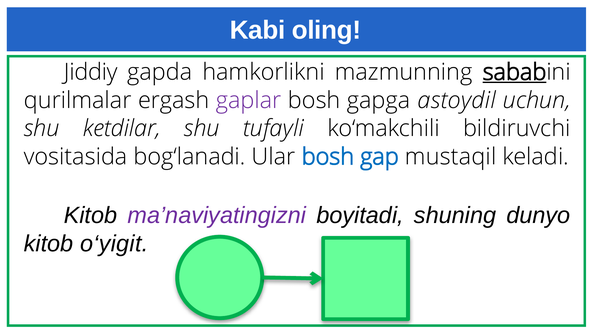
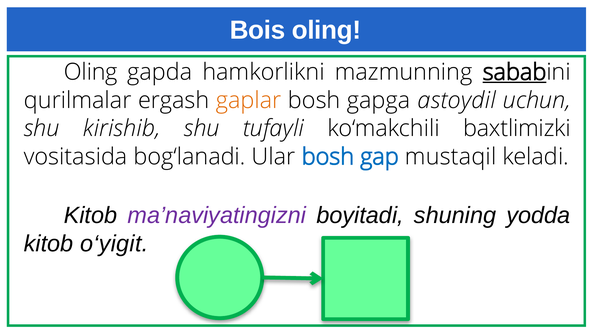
Kabi: Kabi -> Bois (258, 30)
Jiddiy: Jiddiy -> Oling (91, 72)
gaplar colour: purple -> orange (249, 100)
ketdilar: ketdilar -> kirishib (122, 128)
bildiruvchi: bildiruvchi -> baxtlimizki (517, 128)
dunyo: dunyo -> yodda (538, 215)
